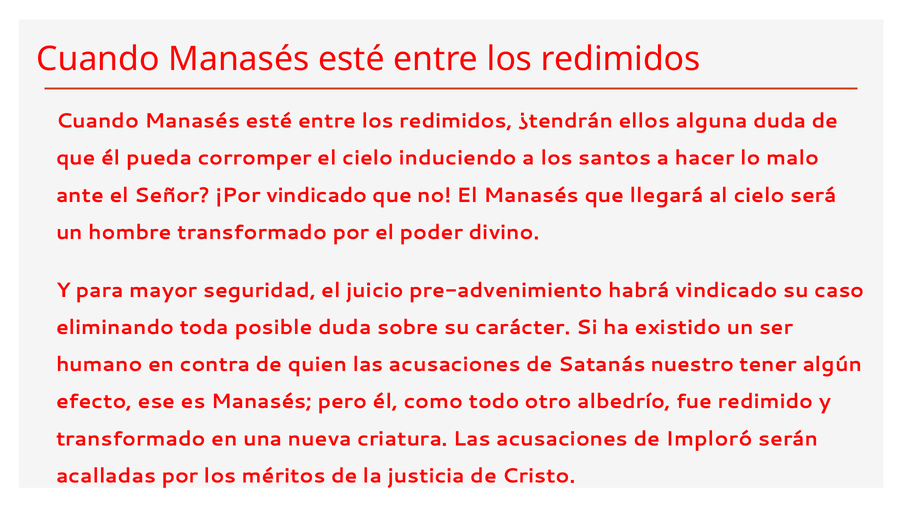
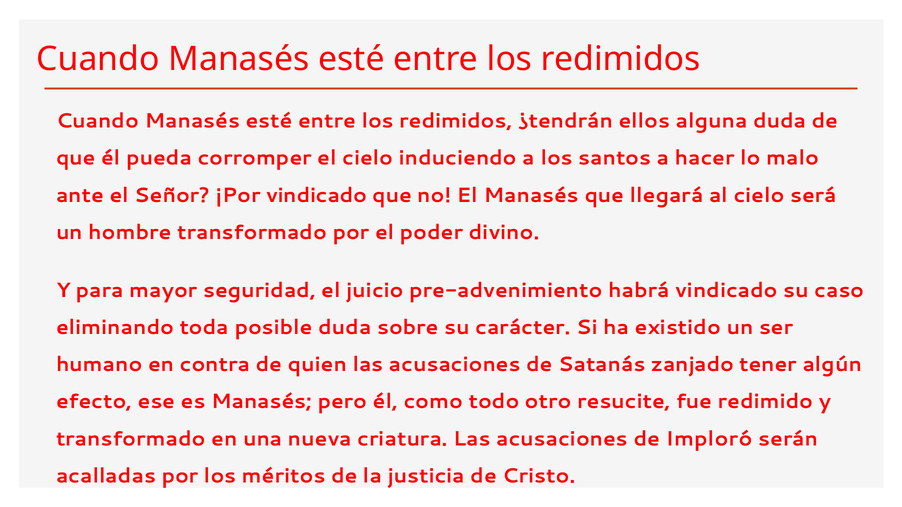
nuestro: nuestro -> zanjado (692, 365)
albedrío: albedrío -> resucite (624, 402)
